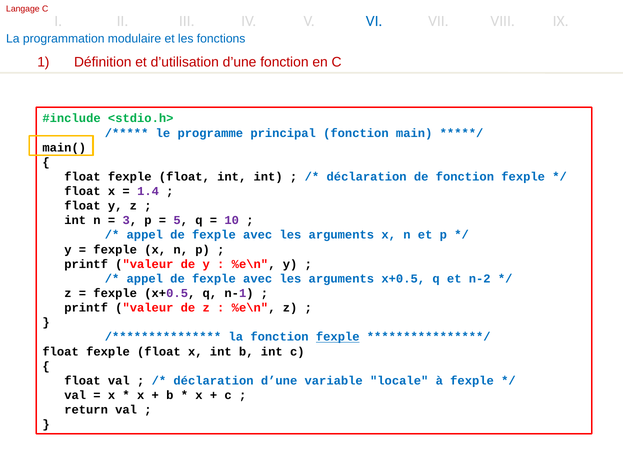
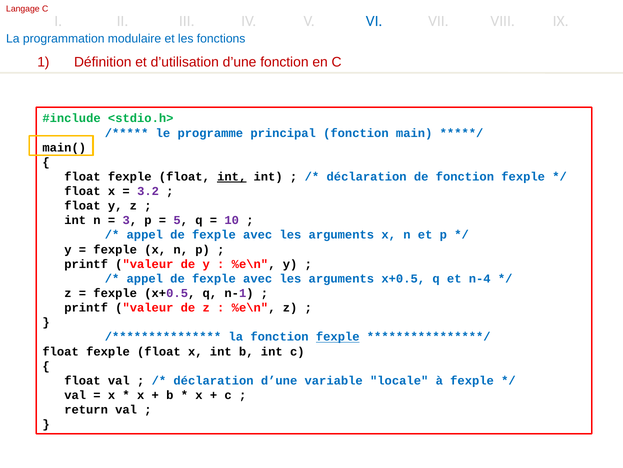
int underline: none -> present (232, 176)
1.4: 1.4 -> 3.2 (148, 191)
n-2: n-2 -> n-4 (480, 278)
